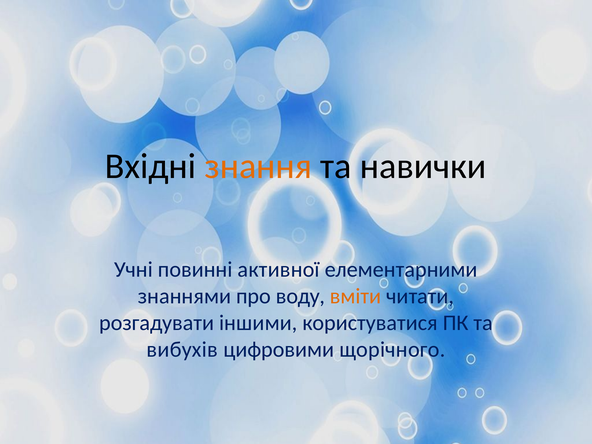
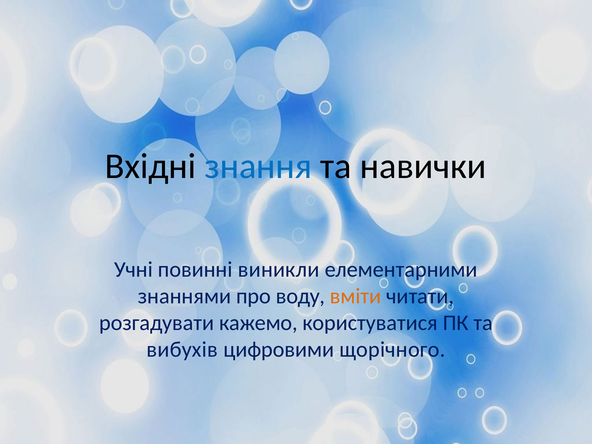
знання colour: orange -> blue (258, 166)
активної: активної -> виникли (279, 269)
іншими: іншими -> кажемо (258, 323)
